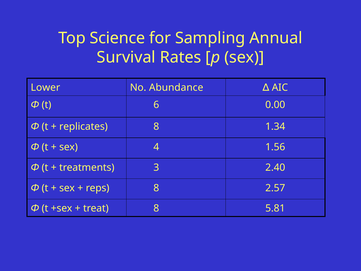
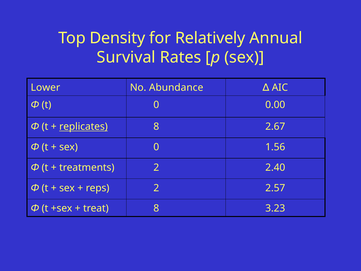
Science: Science -> Density (117, 38)
Sampling: Sampling -> Relatively (210, 38)
t 6: 6 -> 0 (156, 105)
replicates underline: none -> present (83, 126)
1.34: 1.34 -> 2.67 (275, 126)
sex 4: 4 -> 0 (156, 147)
treatments 3: 3 -> 2 (156, 167)
reps 8: 8 -> 2 (156, 188)
5.81: 5.81 -> 3.23 (275, 208)
